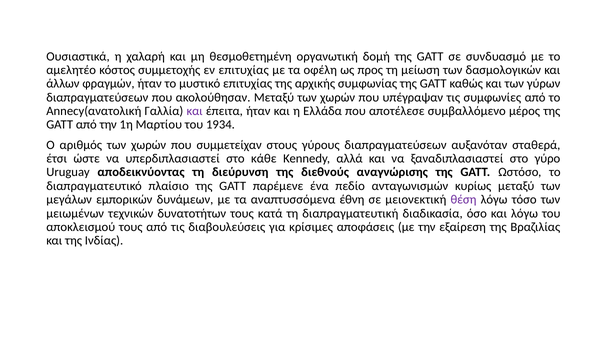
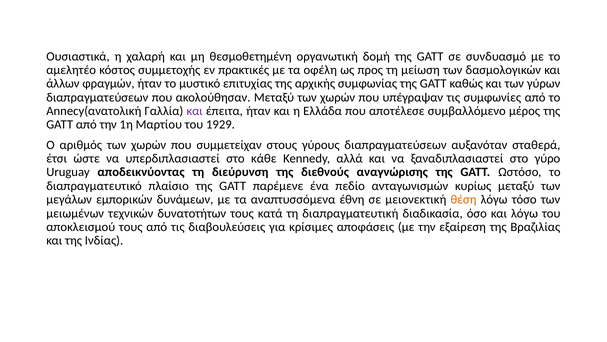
εν επιτυχίας: επιτυχίας -> πρακτικές (244, 70)
1934: 1934 -> 1929 (220, 125)
θέση colour: purple -> orange (463, 199)
